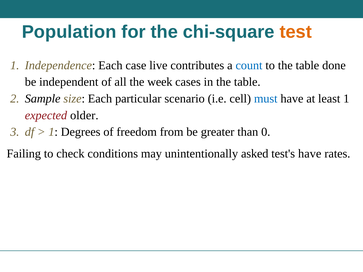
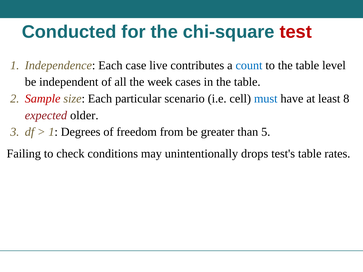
Population: Population -> Conducted (69, 32)
test colour: orange -> red (296, 32)
done: done -> level (334, 65)
Sample colour: black -> red (43, 99)
least 1: 1 -> 8 (346, 99)
0: 0 -> 5 (266, 132)
asked: asked -> drops (255, 154)
test's have: have -> table (310, 154)
